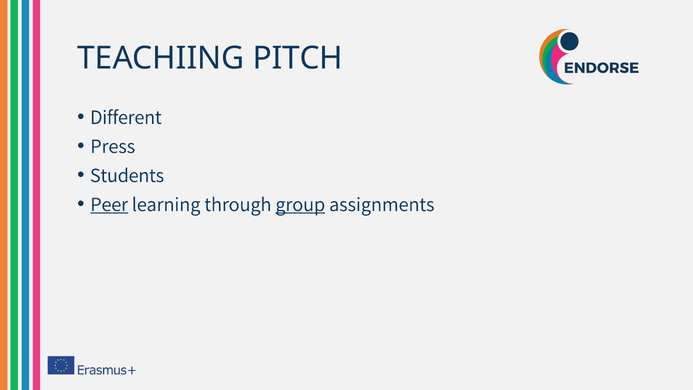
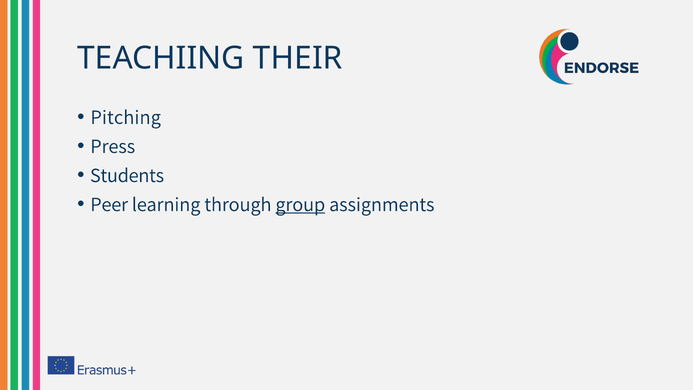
PITCH: PITCH -> THEIR (298, 58)
Different: Different -> Pitching (126, 117)
Peer underline: present -> none (109, 204)
